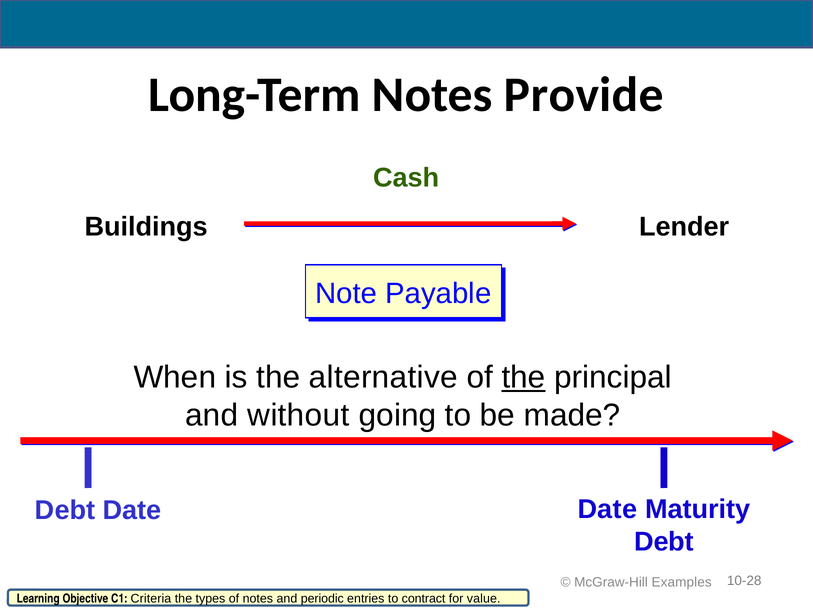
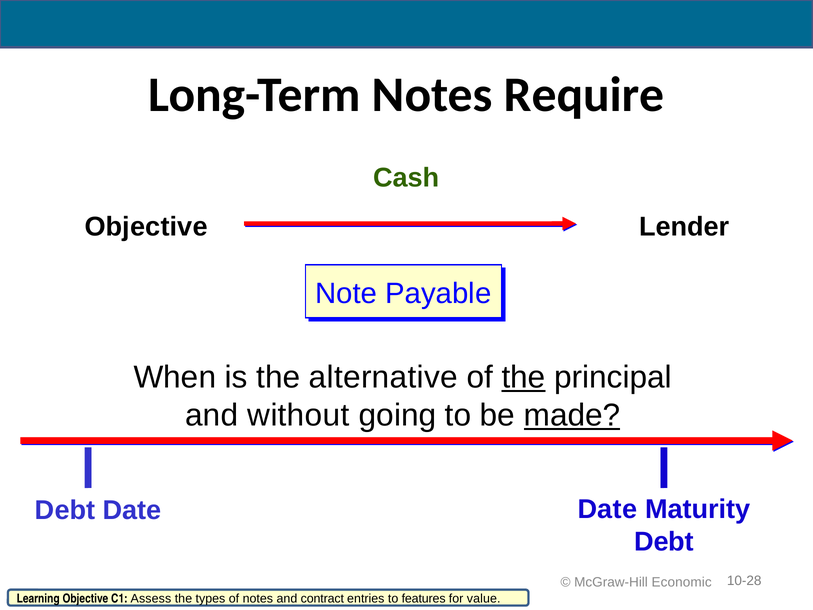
Provide: Provide -> Require (584, 95)
Buildings: Buildings -> Objective (146, 227)
made underline: none -> present (572, 415)
Examples: Examples -> Economic (682, 582)
Criteria: Criteria -> Assess (151, 598)
periodic: periodic -> contract (322, 598)
contract: contract -> features (424, 598)
